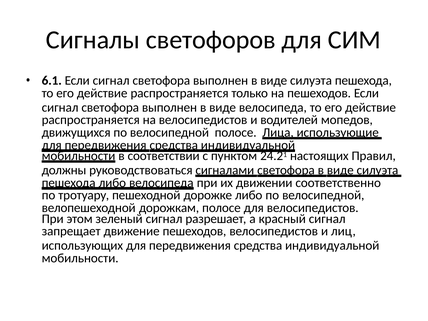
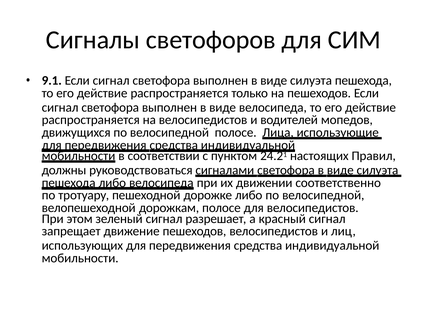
6.1: 6.1 -> 9.1 (52, 81)
